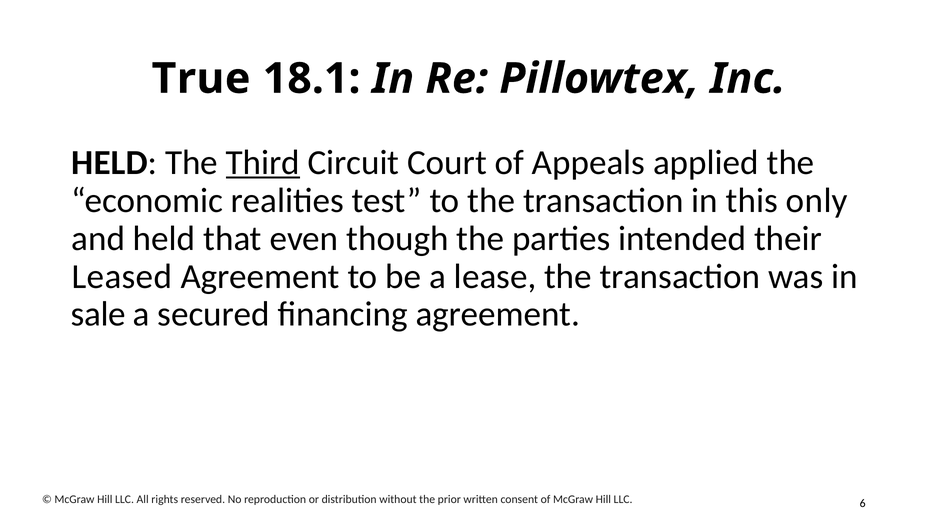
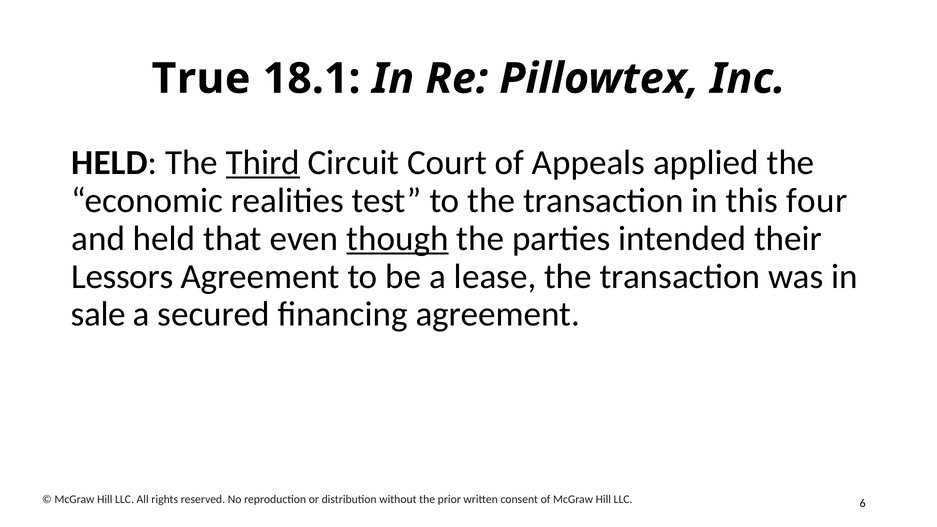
only: only -> four (817, 201)
though underline: none -> present (397, 238)
Leased: Leased -> Lessors (122, 276)
